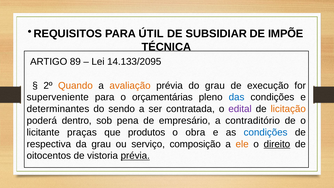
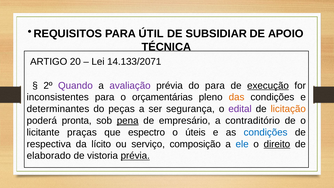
IMPÕE: IMPÕE -> APOIO (286, 34)
89: 89 -> 20 (75, 62)
14.133/2095: 14.133/2095 -> 14.133/2071 (134, 62)
Quando colour: orange -> purple (75, 85)
avaliação colour: orange -> purple (130, 85)
do grau: grau -> para (215, 85)
execução underline: none -> present (268, 85)
superveniente: superveniente -> inconsistentes (58, 97)
das colour: blue -> orange (237, 97)
sendo: sendo -> peças (122, 109)
contratada: contratada -> segurança (190, 109)
dentro: dentro -> pronta (77, 121)
pena underline: none -> present (128, 121)
produtos: produtos -> espectro (147, 132)
obra: obra -> úteis (195, 132)
da grau: grau -> lícito (101, 144)
ele colour: orange -> blue (242, 144)
oitocentos: oitocentos -> elaborado (49, 156)
